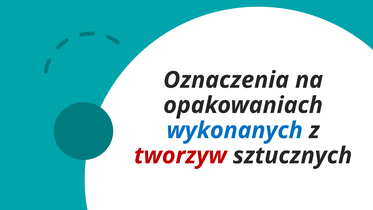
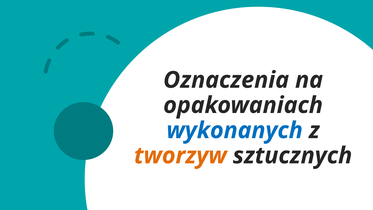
tworzyw colour: red -> orange (180, 156)
